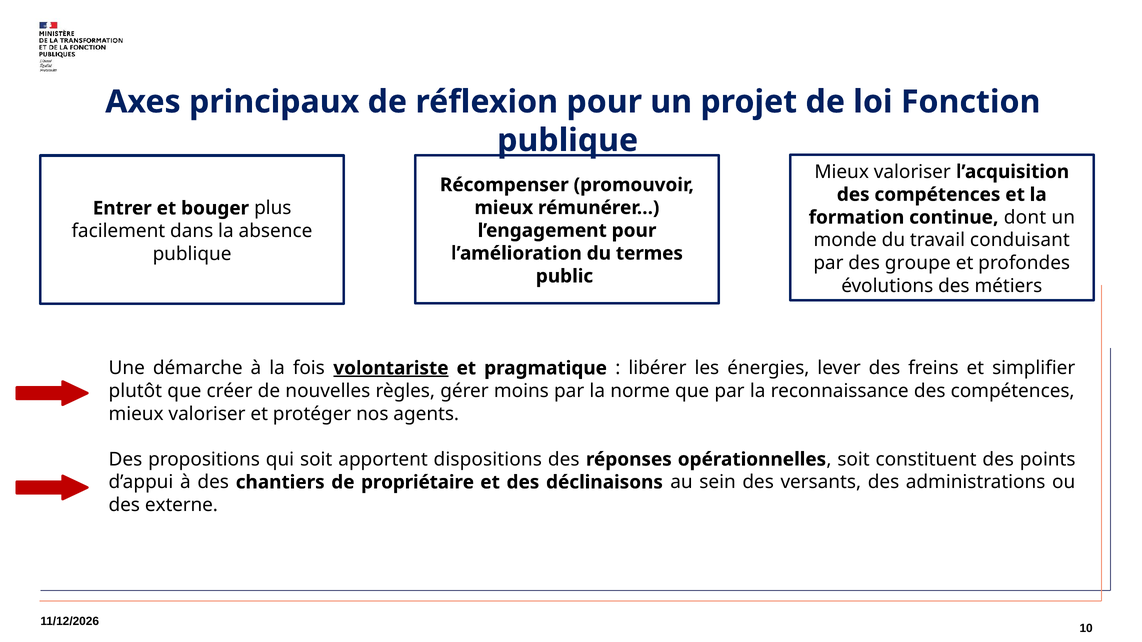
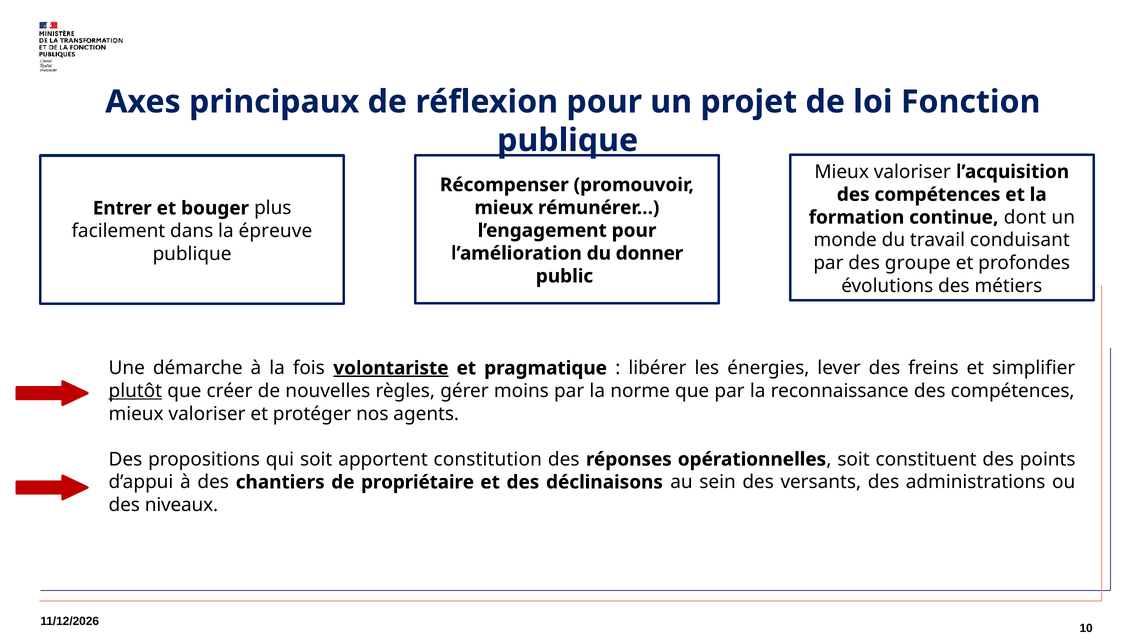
absence: absence -> épreuve (275, 231)
termes: termes -> donner (649, 254)
plutôt underline: none -> present (135, 391)
dispositions: dispositions -> constitution (488, 460)
externe: externe -> niveaux (181, 505)
